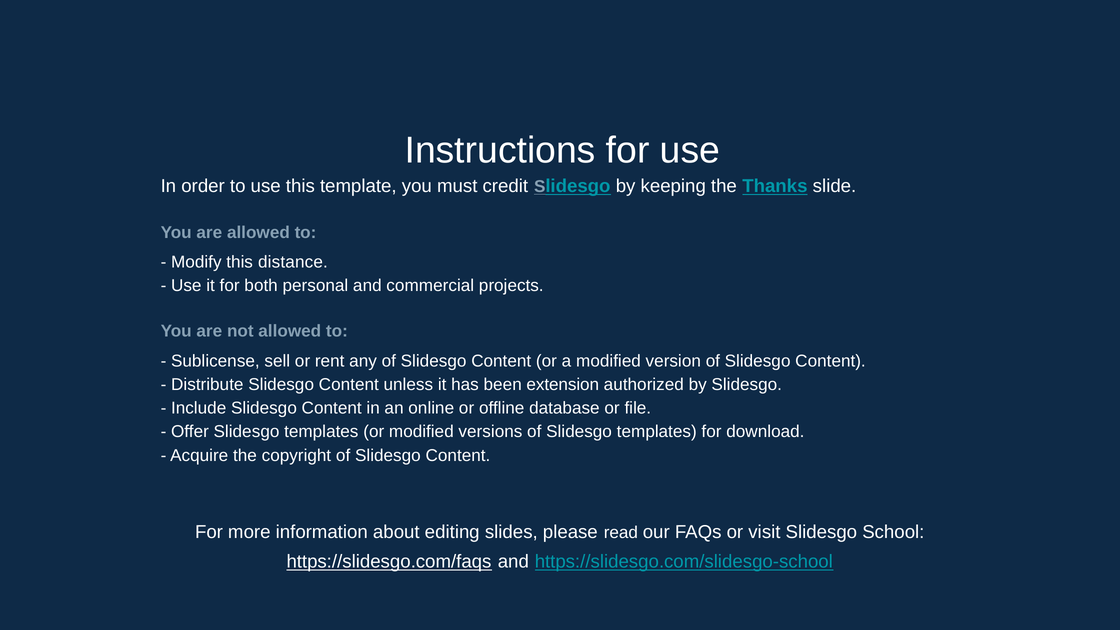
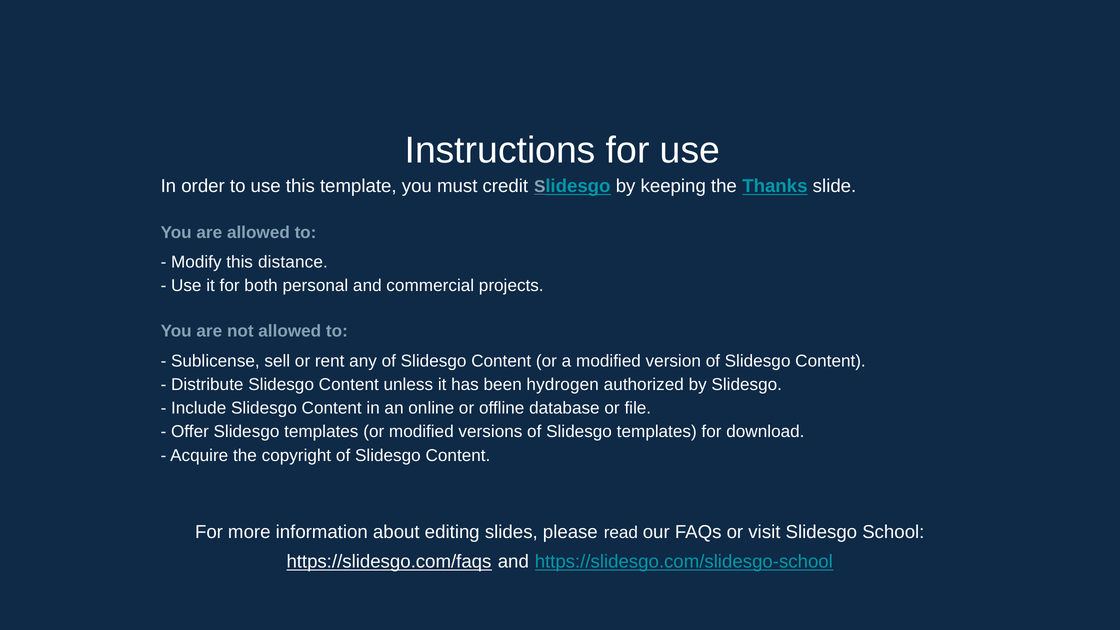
extension: extension -> hydrogen (563, 385)
